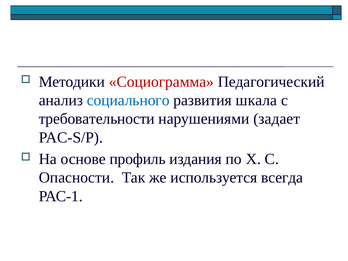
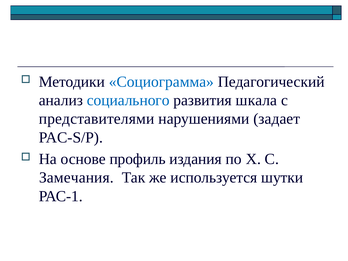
Социограмма colour: red -> blue (161, 82)
требовательности: требовательности -> представителями (97, 119)
Опасности: Опасности -> Замечания (76, 178)
всегда: всегда -> шутки (282, 178)
